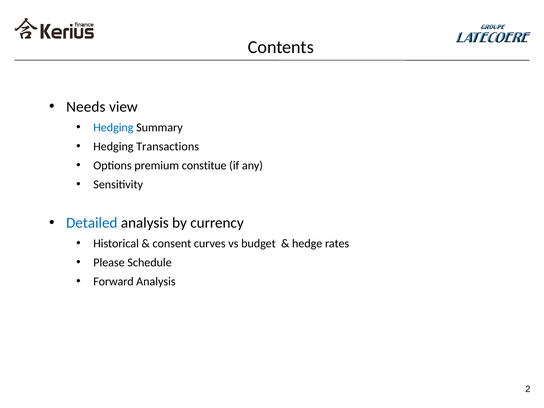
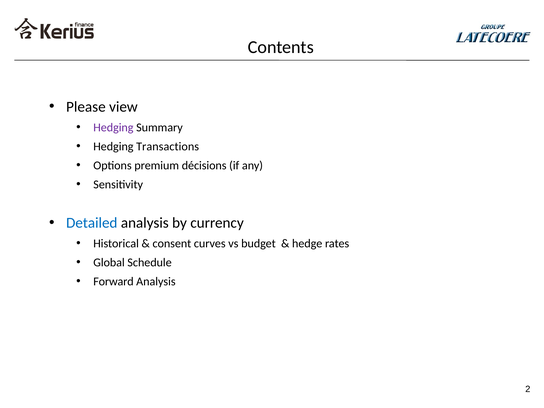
Needs: Needs -> Please (86, 107)
Hedging colour: blue -> purple (113, 127)
constitue: constitue -> décisions (204, 166)
Please: Please -> Global (109, 263)
